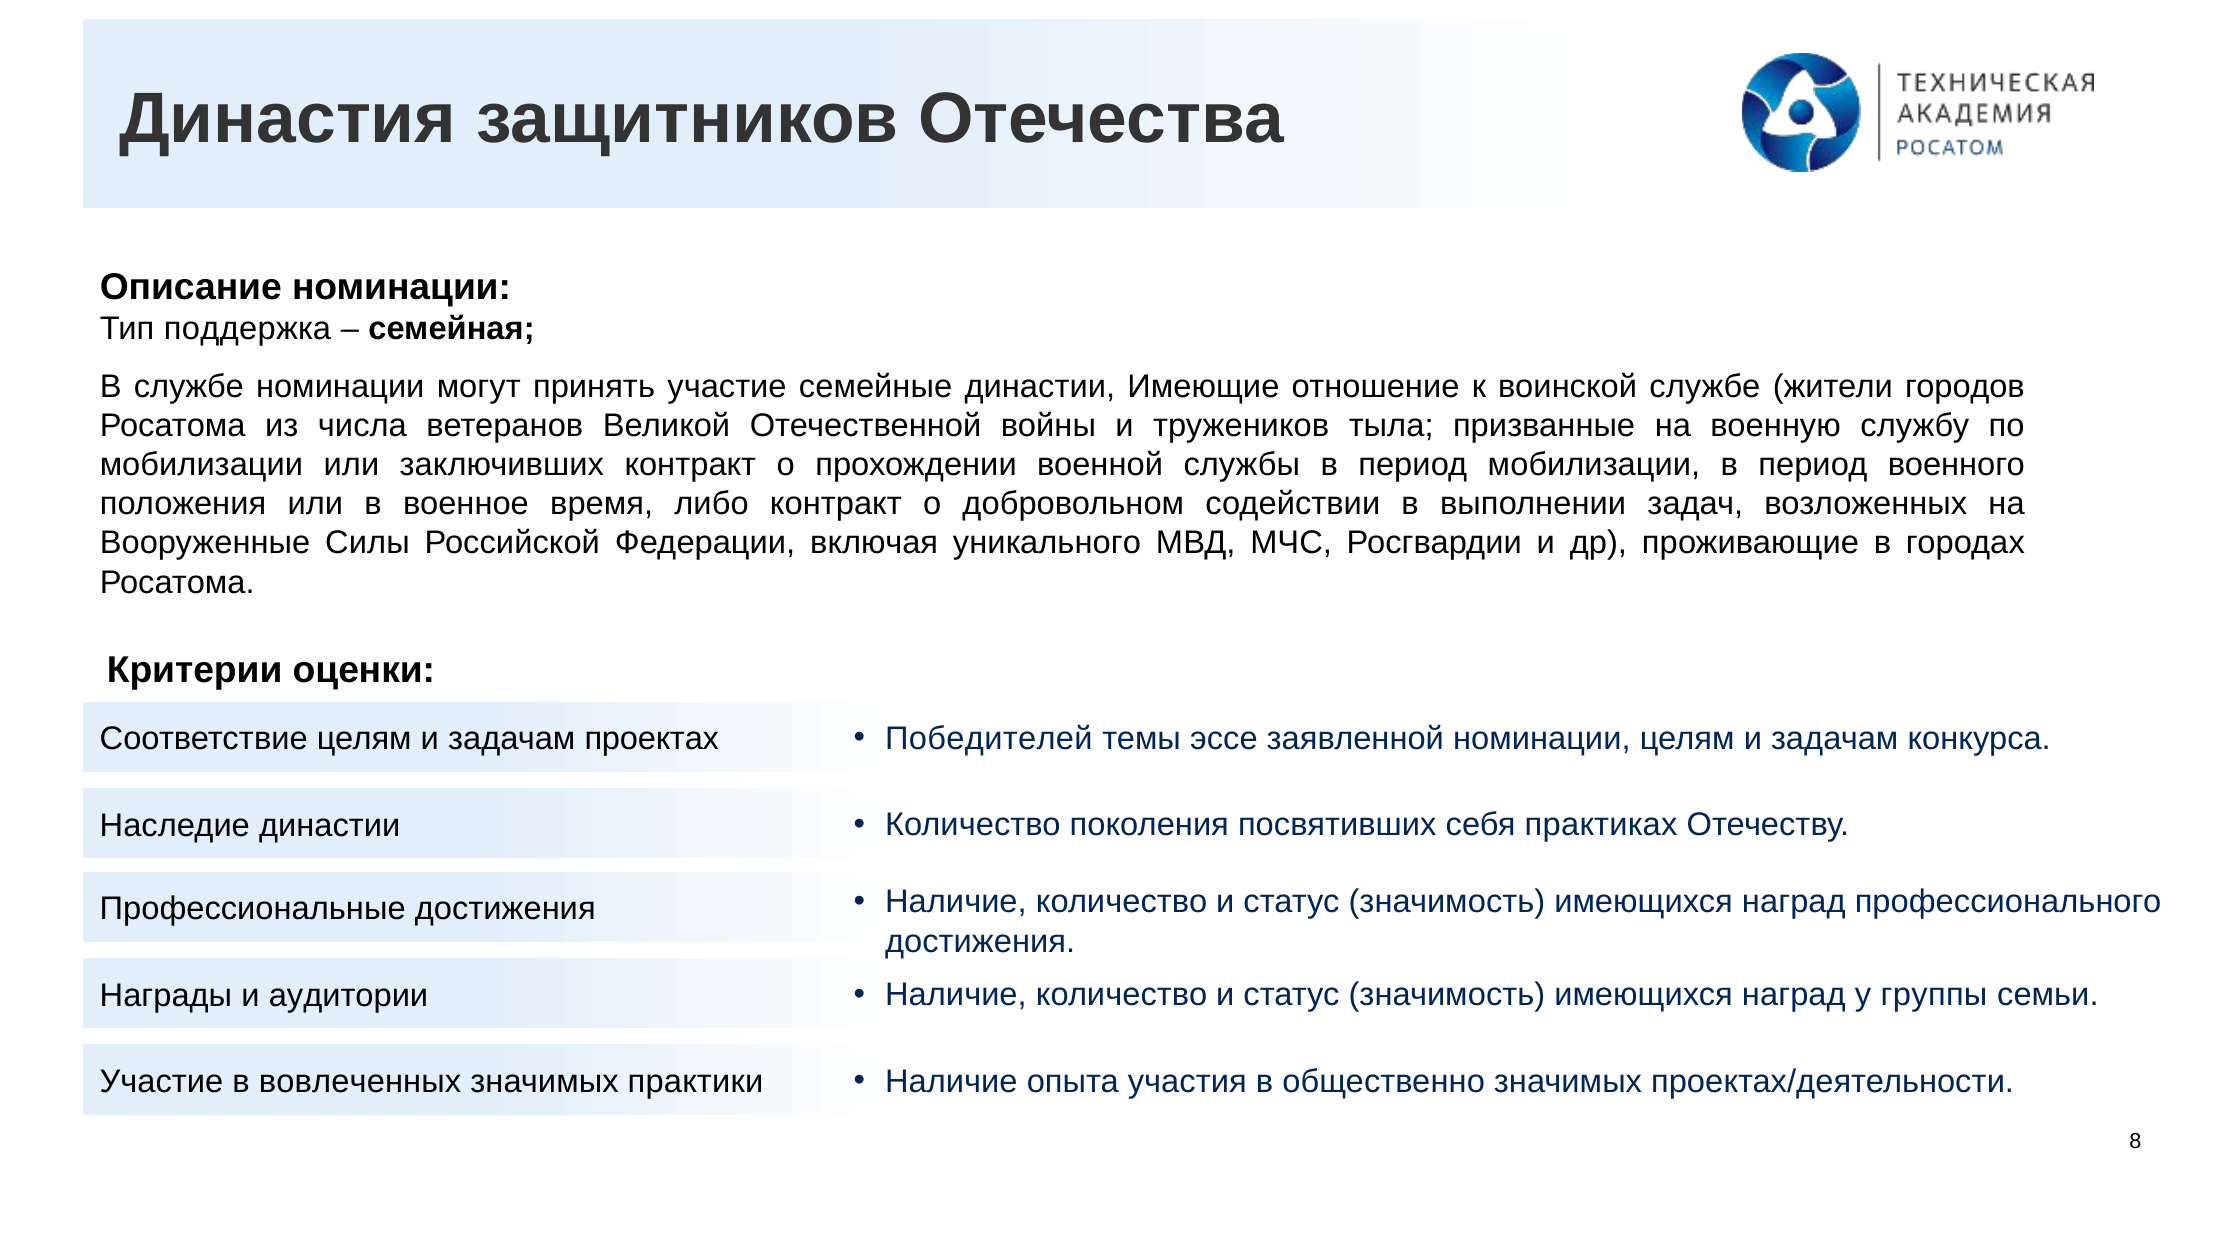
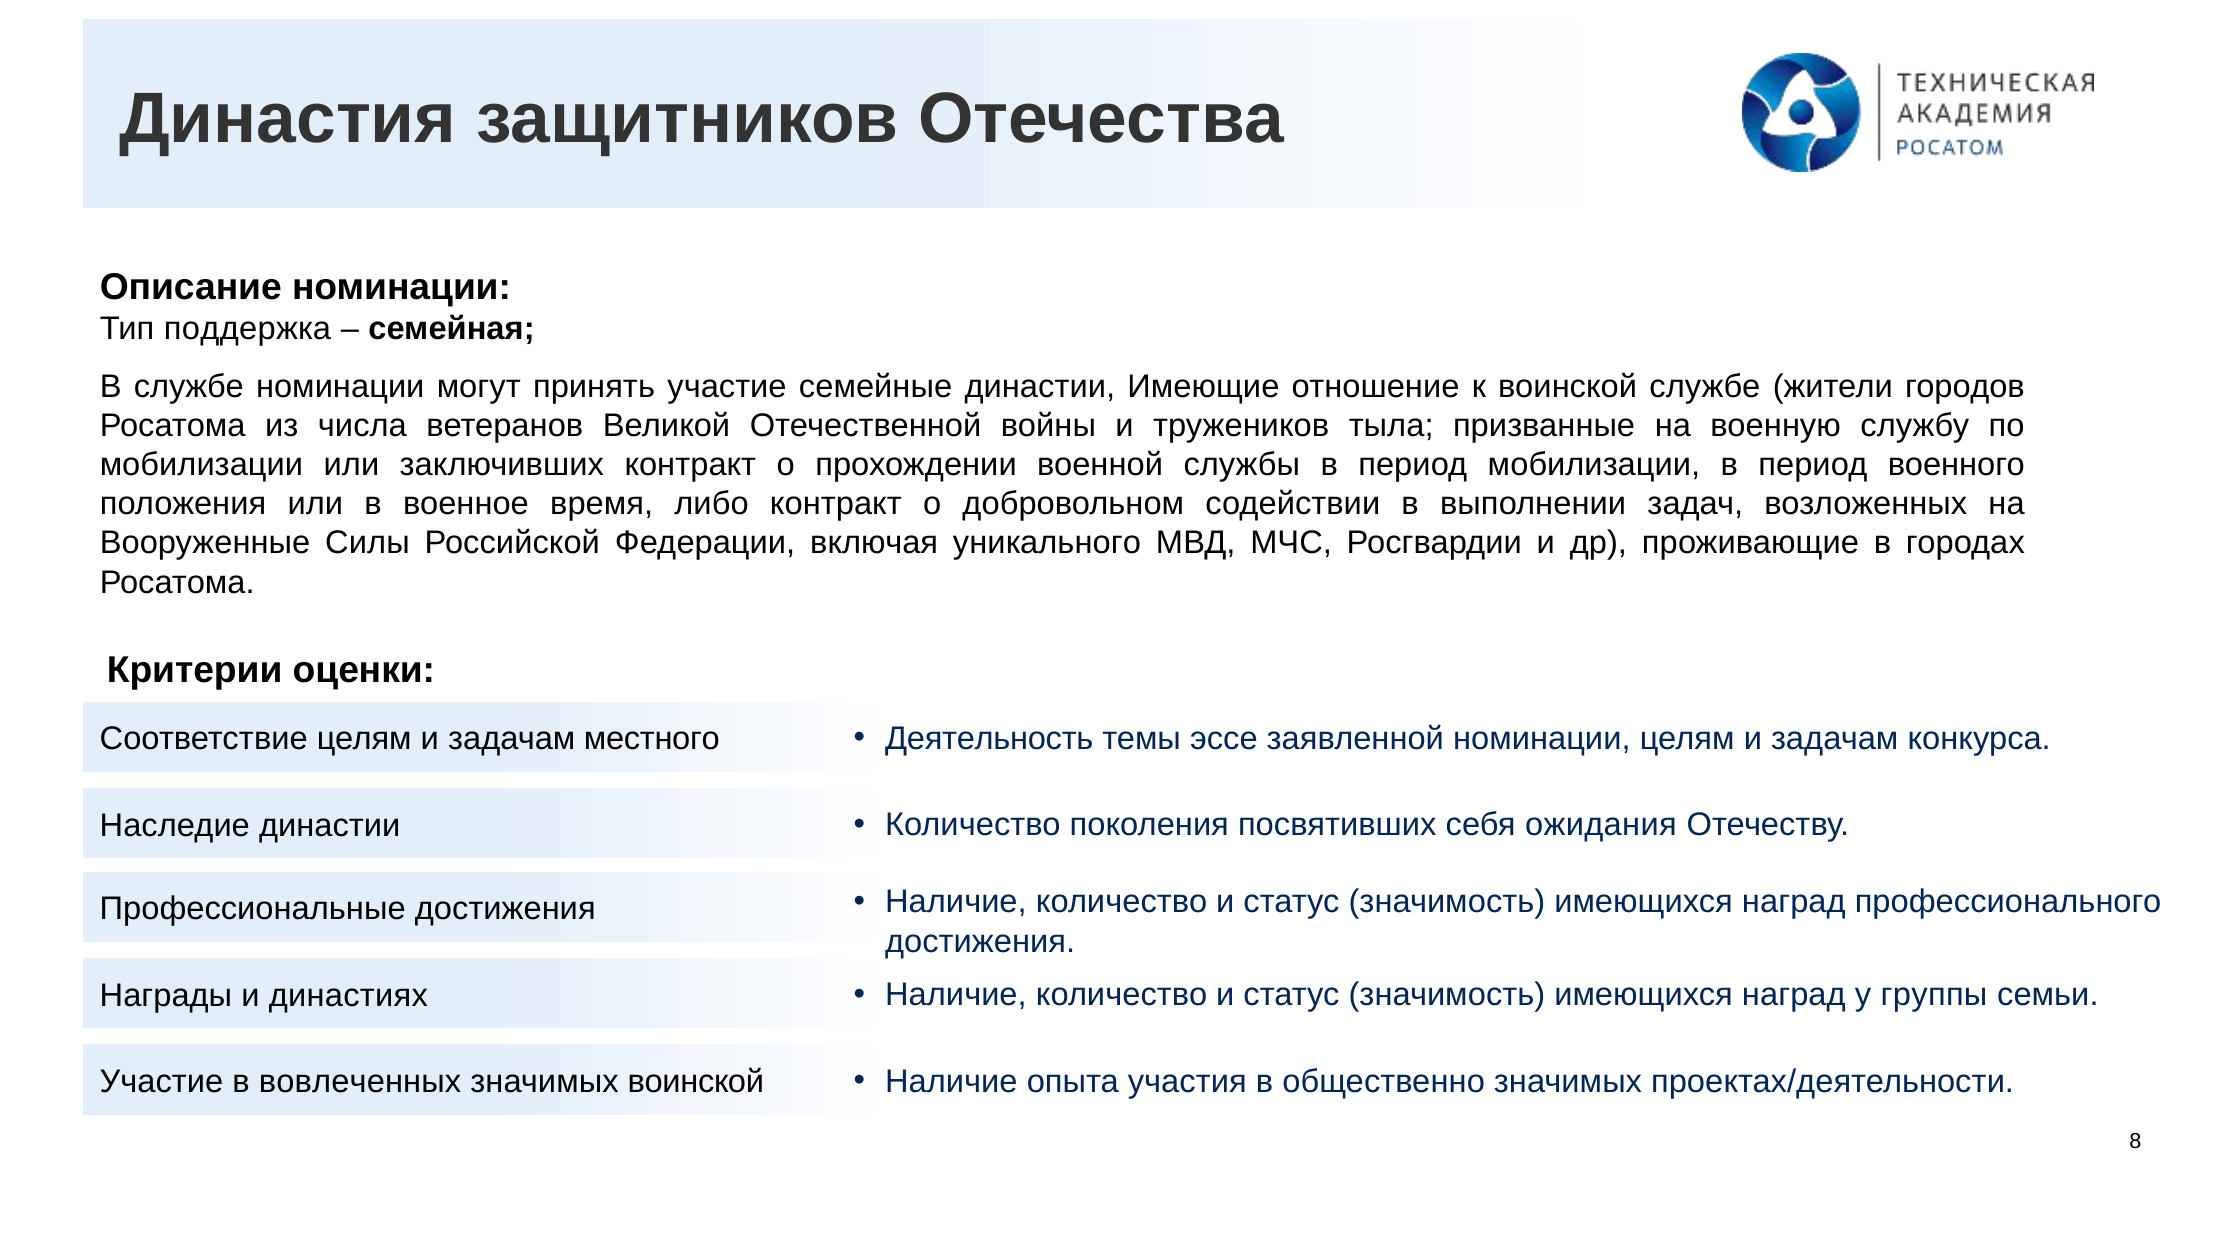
проектах: проектах -> местного (652, 739)
Победителей: Победителей -> Деятельность (989, 739)
практиках: практиках -> ожидания (1601, 825)
аудитории: аудитории -> династиях (348, 995)
значимых практики: практики -> воинской (696, 1081)
